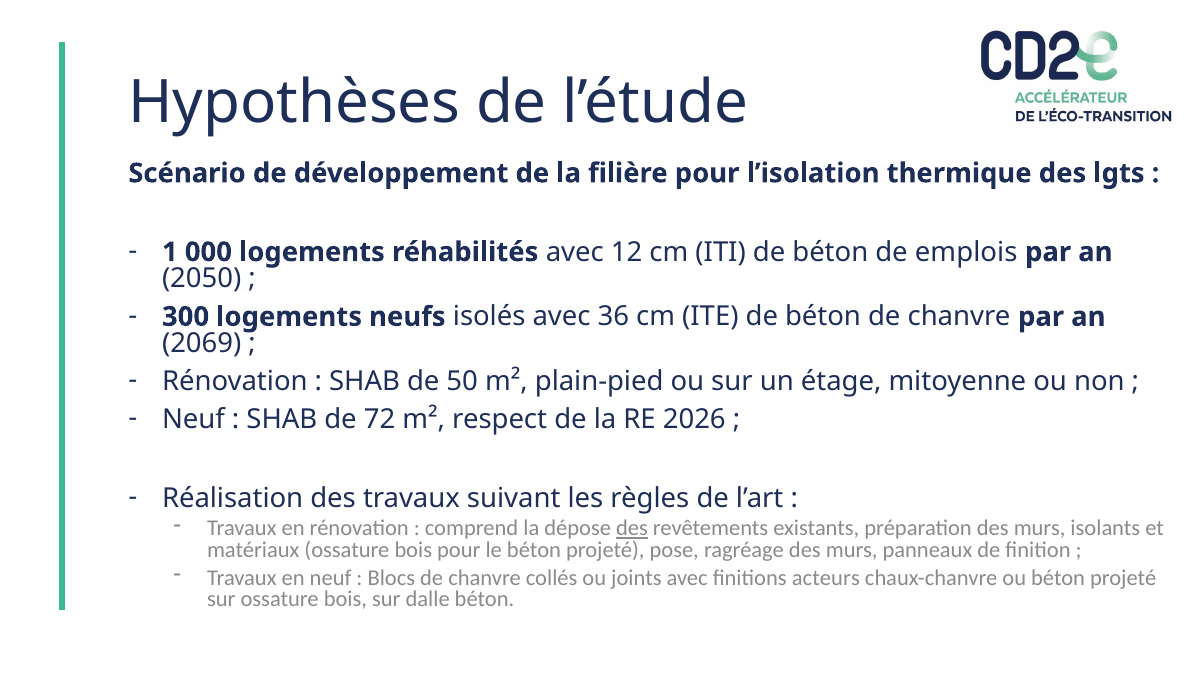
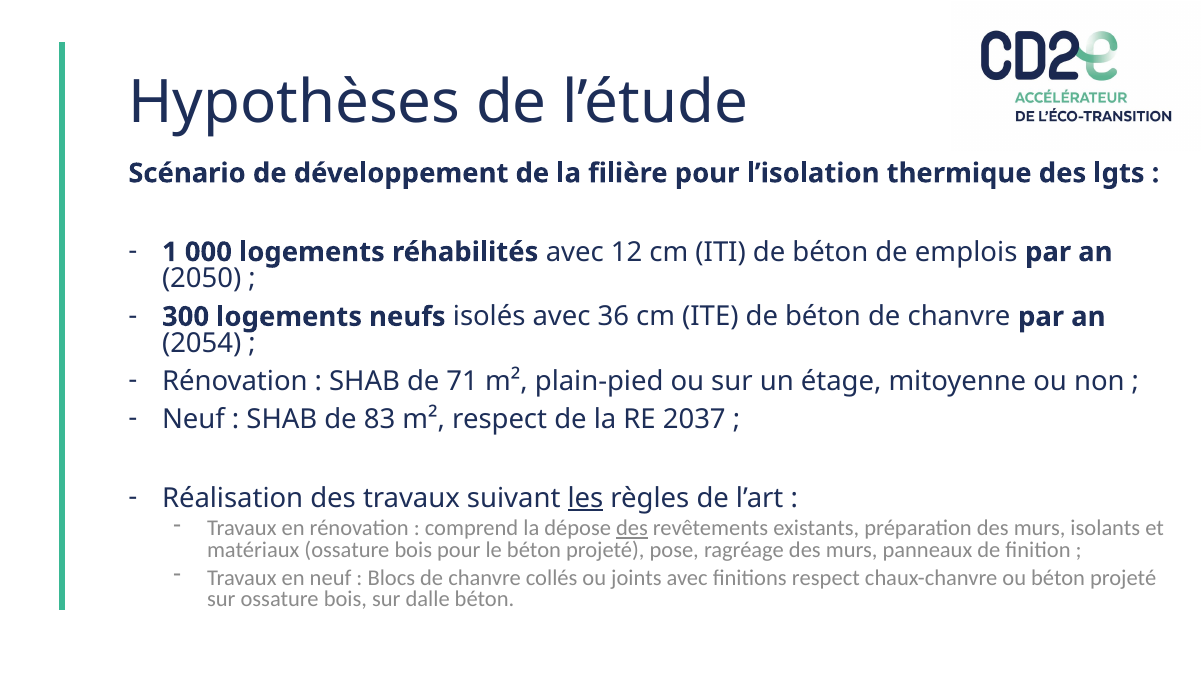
2069: 2069 -> 2054 (202, 344)
50: 50 -> 71 (462, 382)
72: 72 -> 83 (380, 420)
2026: 2026 -> 2037 (694, 420)
les underline: none -> present (586, 499)
finitions acteurs: acteurs -> respect (826, 578)
